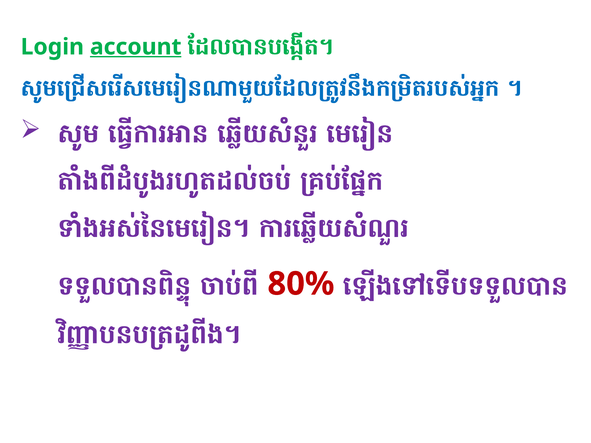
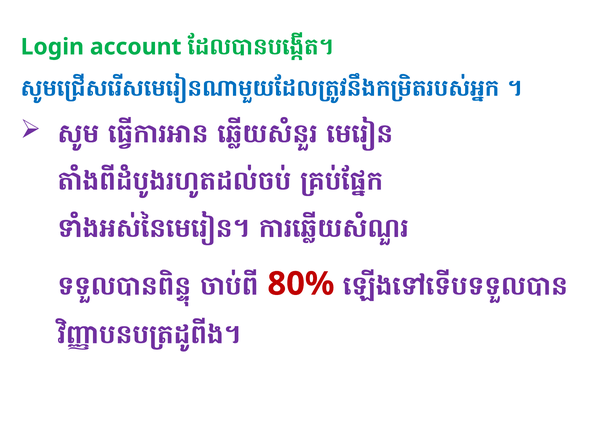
account underline: present -> none (136, 47)
